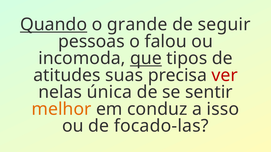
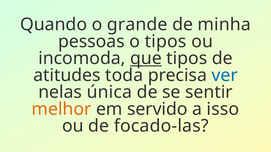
Quando underline: present -> none (54, 25)
seguir: seguir -> minha (224, 25)
o falou: falou -> tipos (166, 42)
suas: suas -> toda (124, 75)
ver colour: red -> blue (225, 75)
conduz: conduz -> servido (157, 109)
